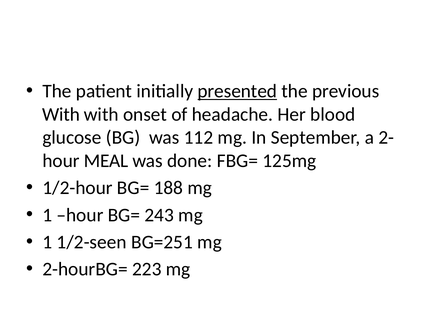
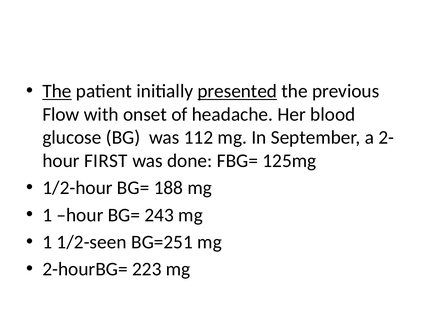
The underline: none -> present (57, 91)
With: With -> Flow (61, 114)
MEAL: MEAL -> FIRST (106, 161)
